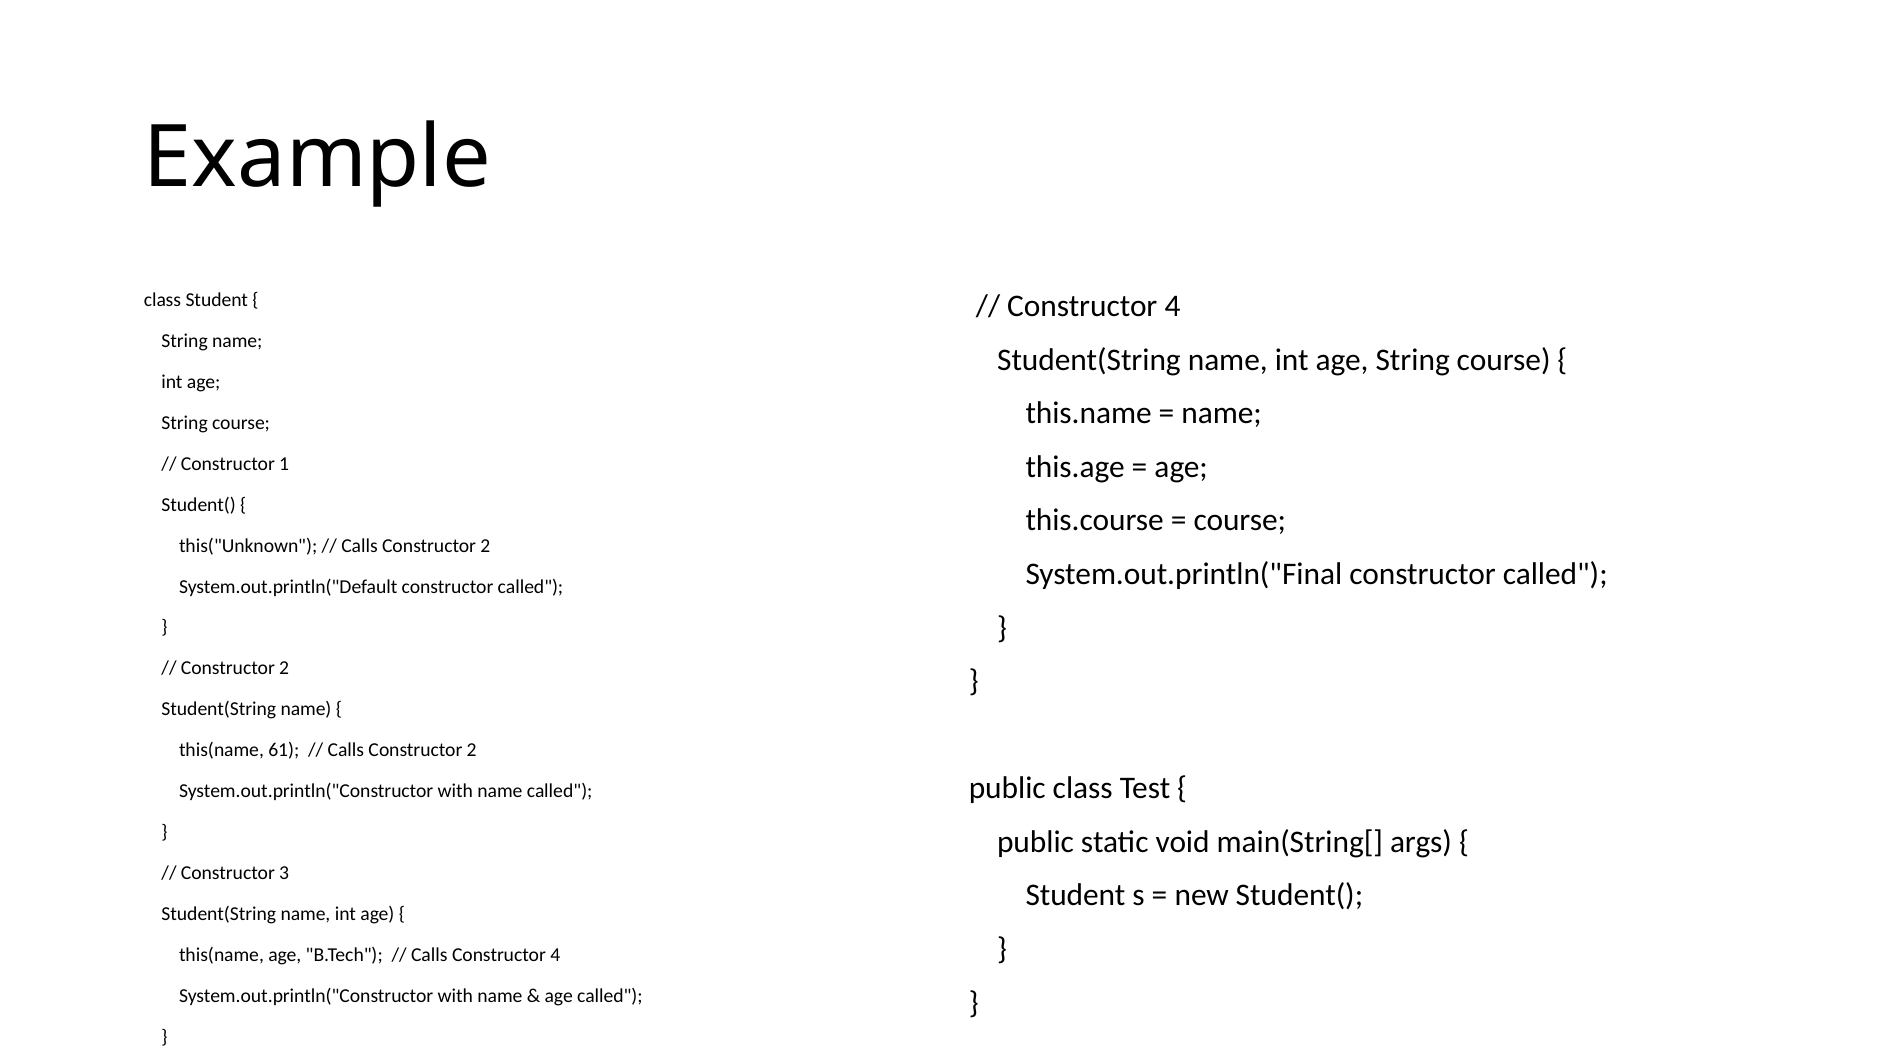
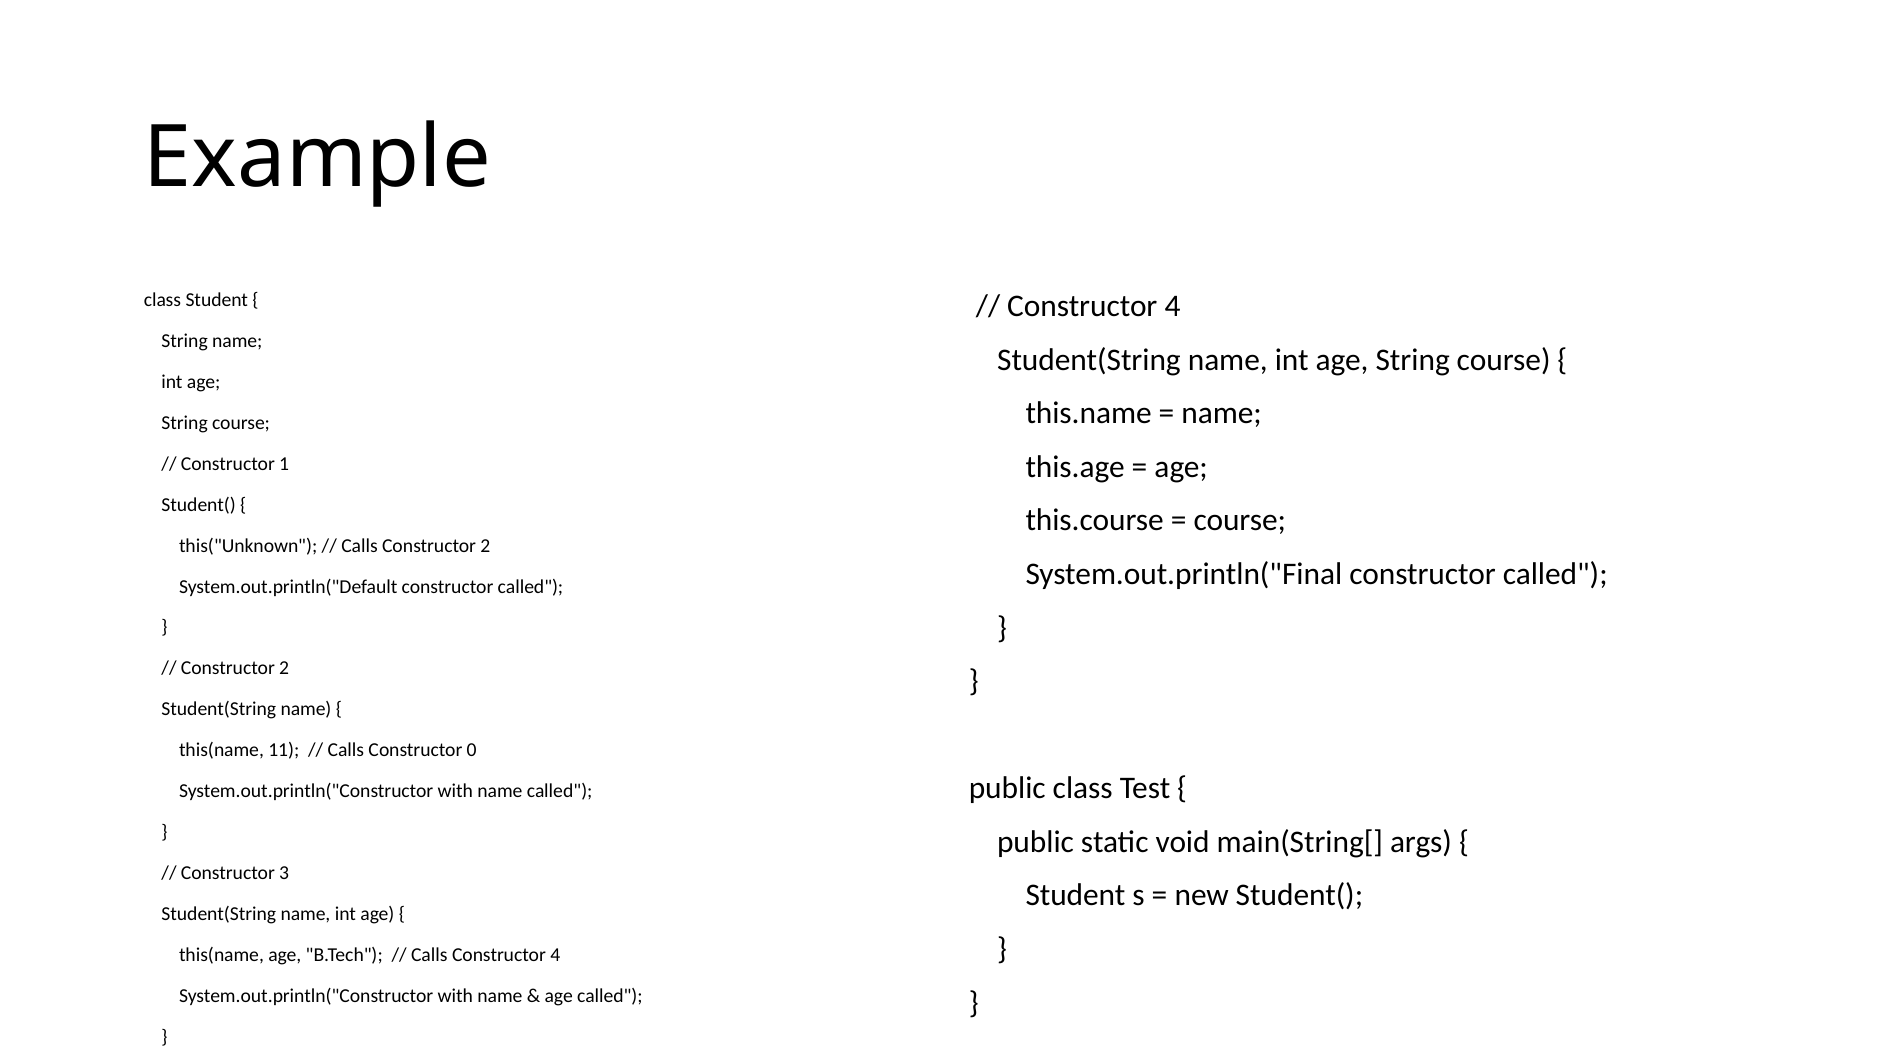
61: 61 -> 11 (284, 750)
2: 2 -> 0 (472, 750)
